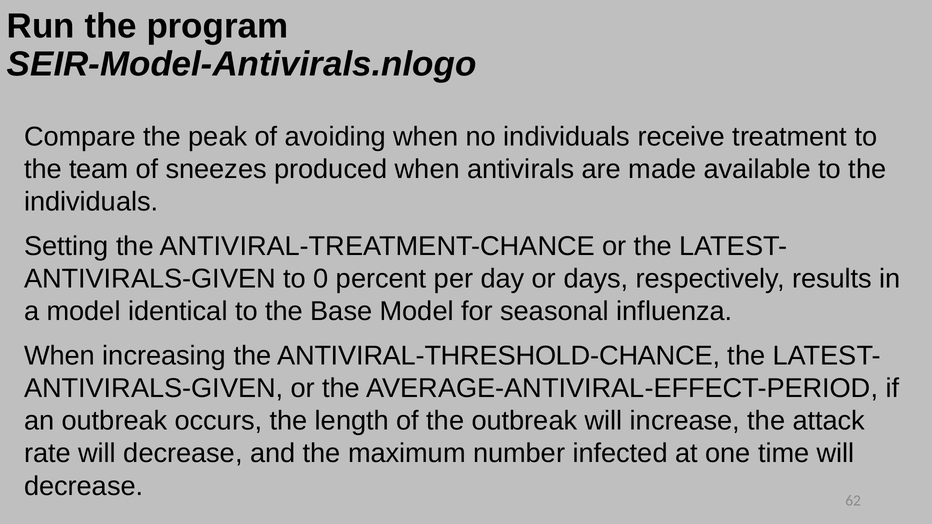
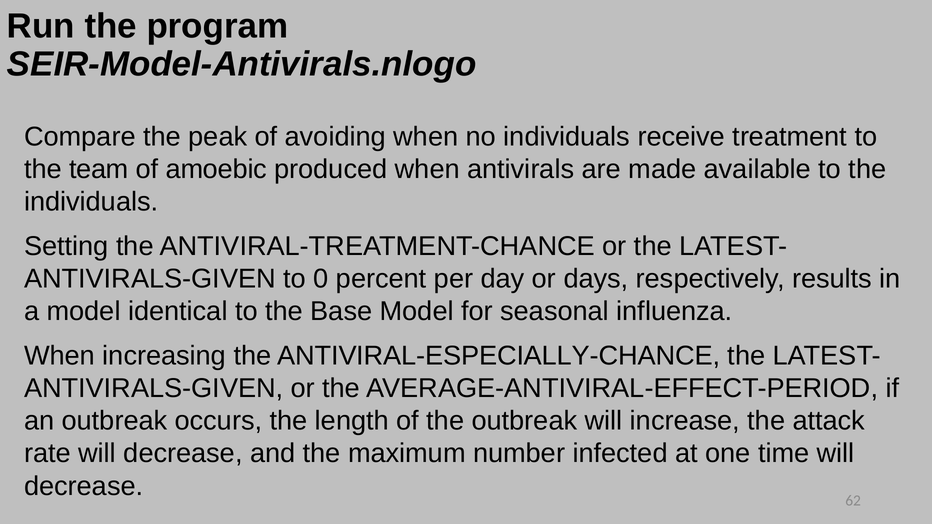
sneezes: sneezes -> amoebic (216, 169)
ANTIVIRAL-THRESHOLD-CHANCE: ANTIVIRAL-THRESHOLD-CHANCE -> ANTIVIRAL-ESPECIALLY-CHANCE (499, 356)
